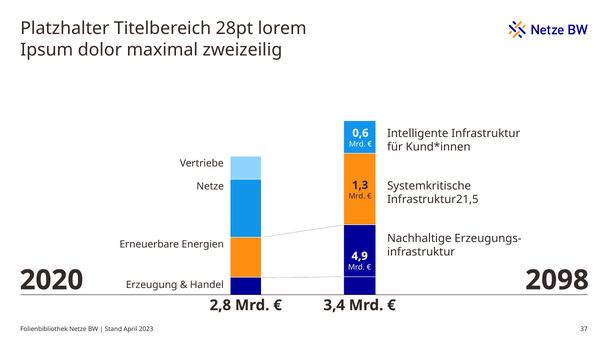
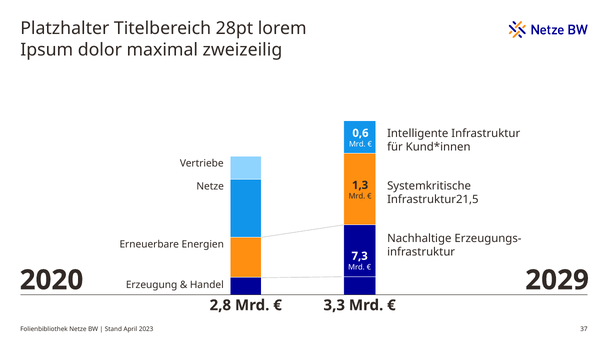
4,9: 4,9 -> 7,3 (360, 256)
2098: 2098 -> 2029 (557, 280)
3,4: 3,4 -> 3,3 (334, 305)
